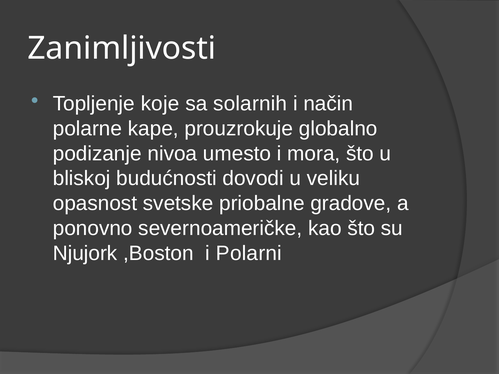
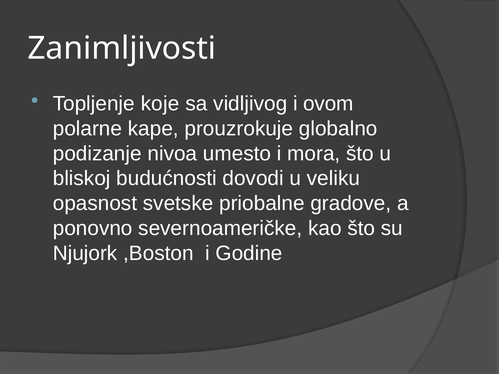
solarnih: solarnih -> vidljivog (250, 104)
način: način -> ovom (328, 104)
Polarni: Polarni -> Godine (249, 253)
